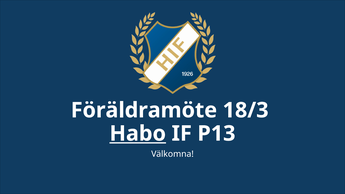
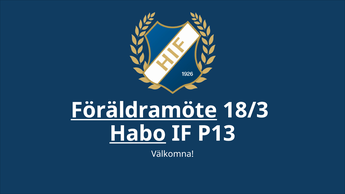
Föräldramöte underline: none -> present (144, 110)
